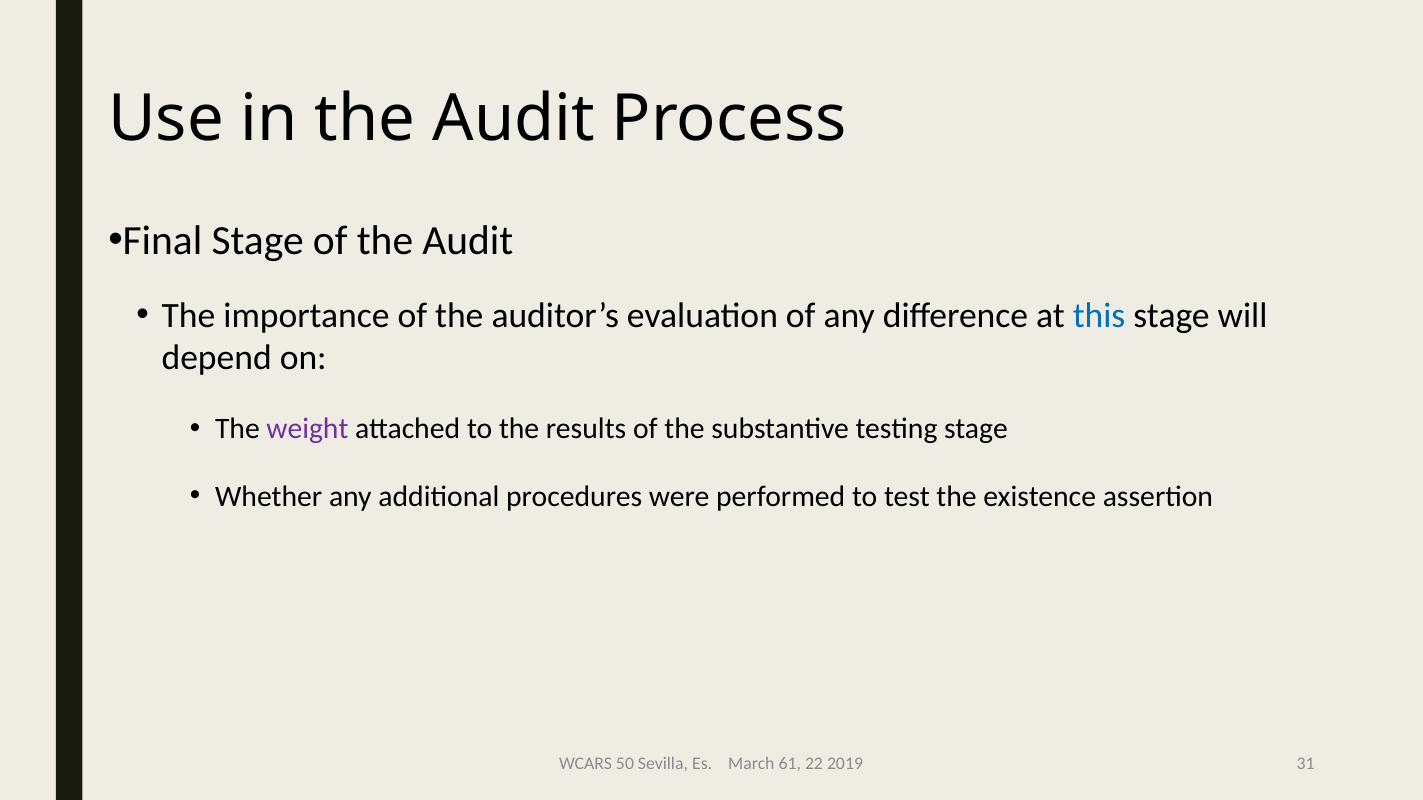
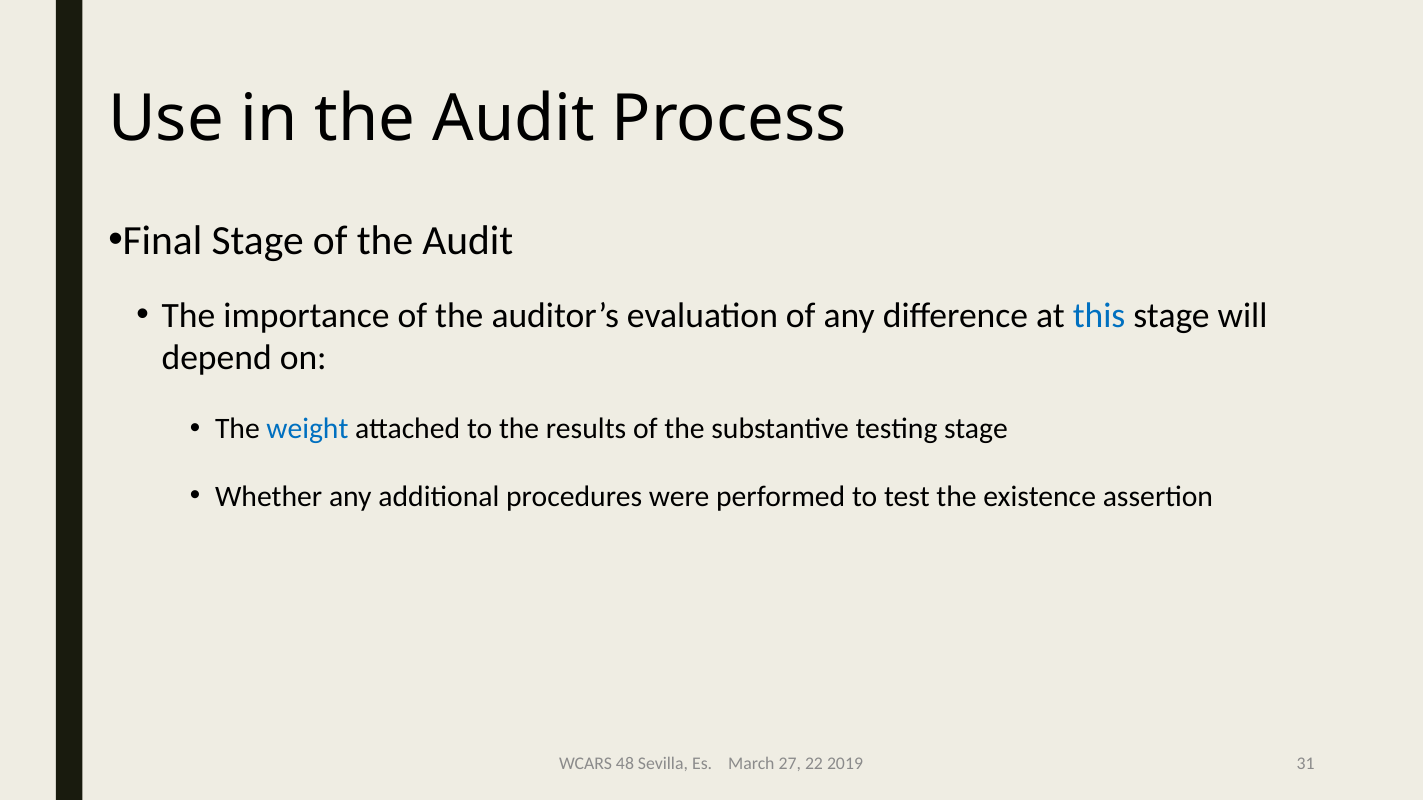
weight colour: purple -> blue (307, 429)
50: 50 -> 48 (625, 764)
61: 61 -> 27 (790, 764)
